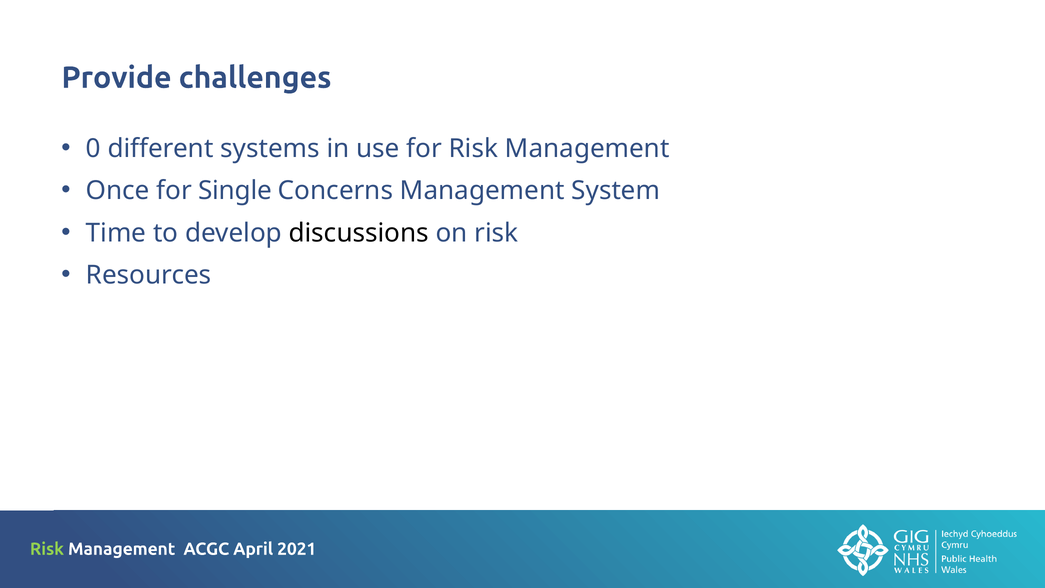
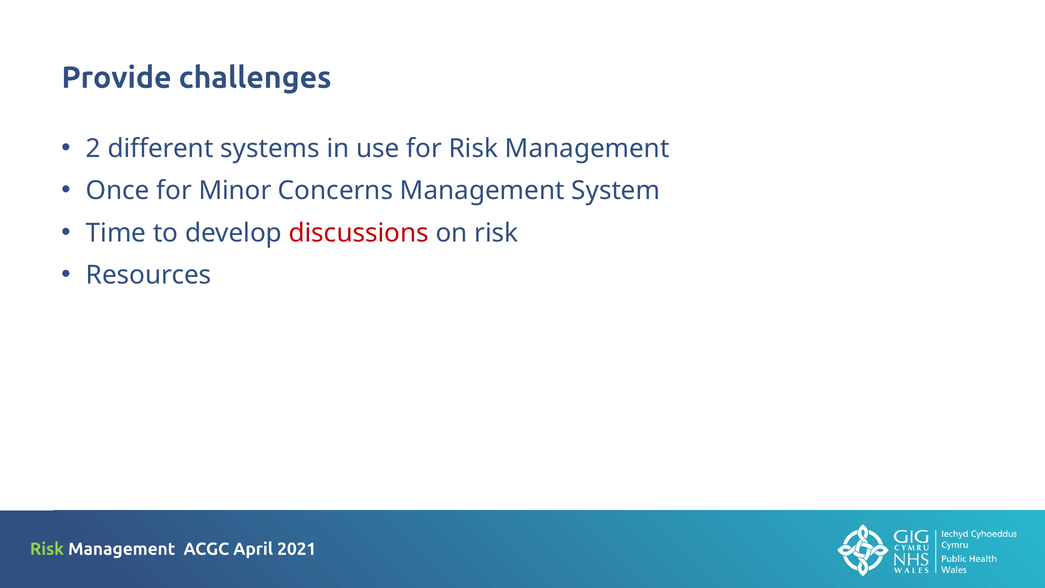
0: 0 -> 2 (93, 148)
Single: Single -> Minor (235, 191)
discussions colour: black -> red (359, 233)
